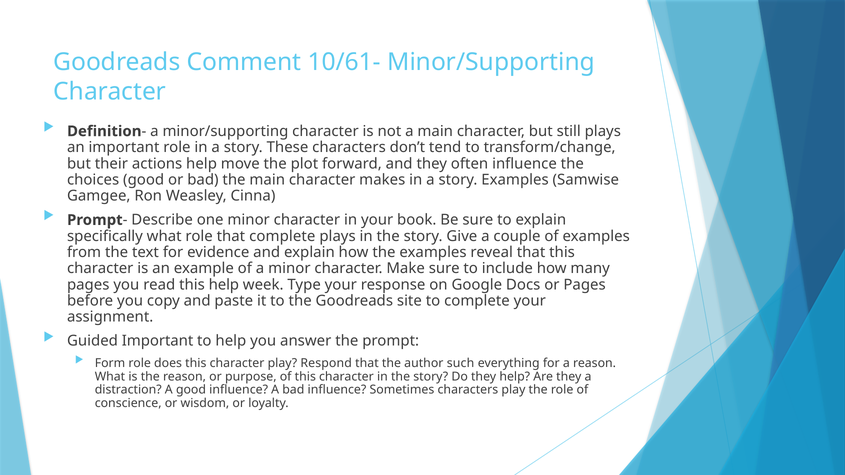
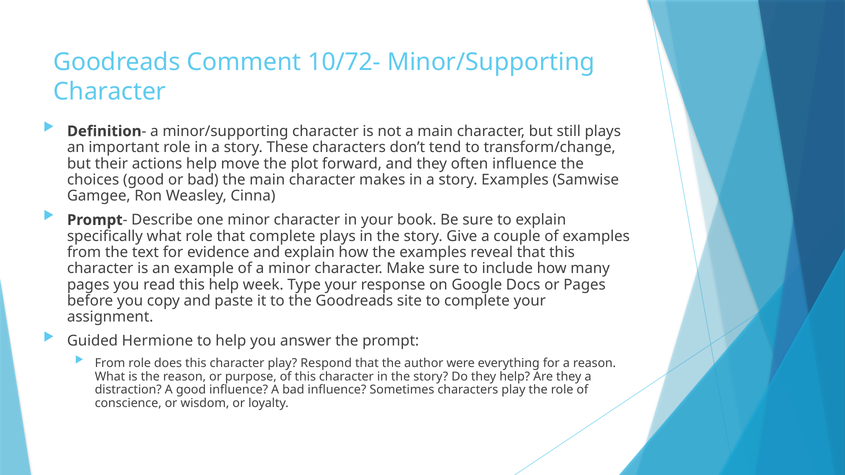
10/61-: 10/61- -> 10/72- (344, 62)
Guided Important: Important -> Hermione (157, 341)
Form: Form -> From (110, 363)
such: such -> were (461, 363)
